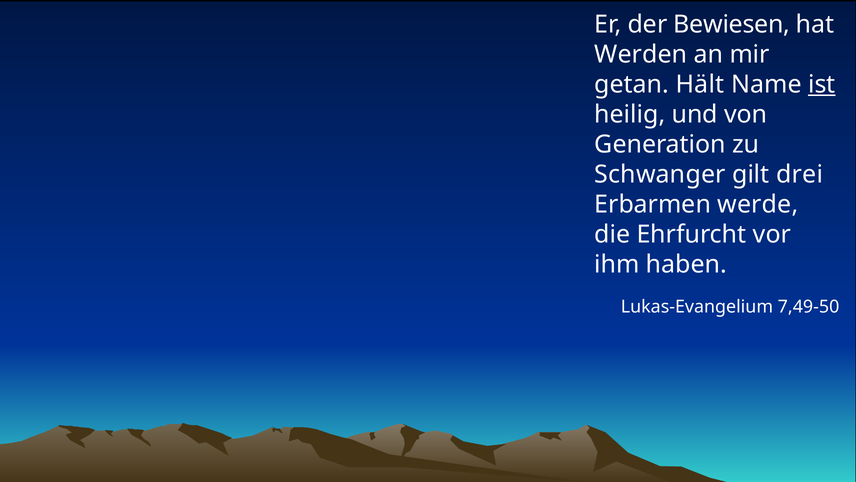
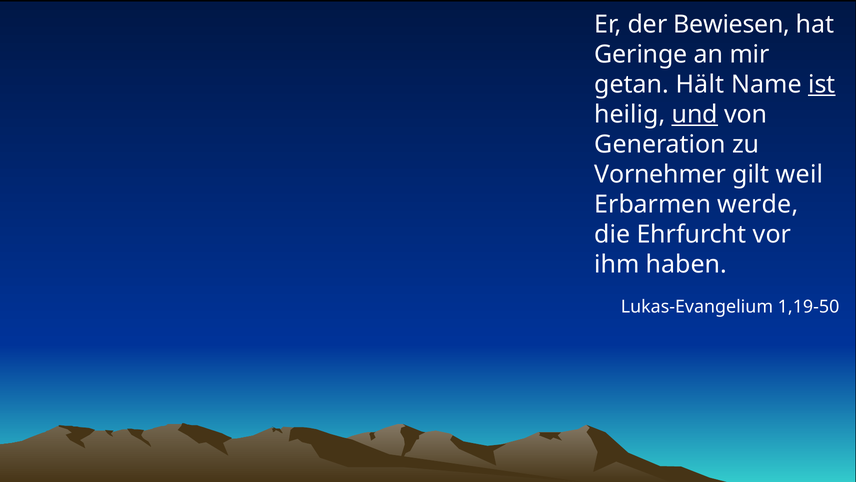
Werden: Werden -> Geringe (641, 54)
und underline: none -> present (695, 114)
Schwanger: Schwanger -> Vornehmer (660, 174)
drei: drei -> weil (800, 174)
7,49-50: 7,49-50 -> 1,19-50 (809, 306)
